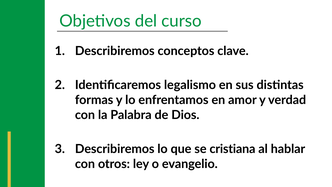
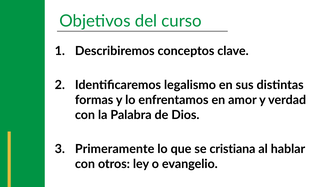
Describiremos: Describiremos -> Primeramente (115, 149)
